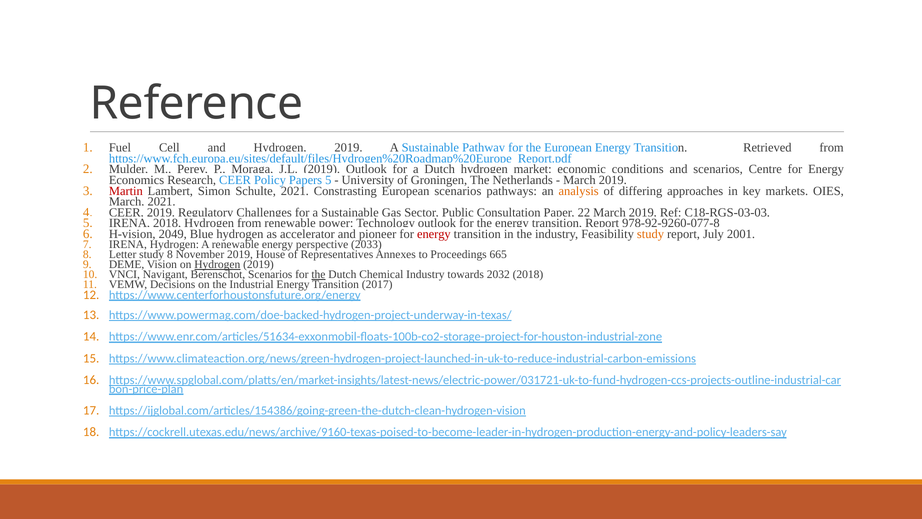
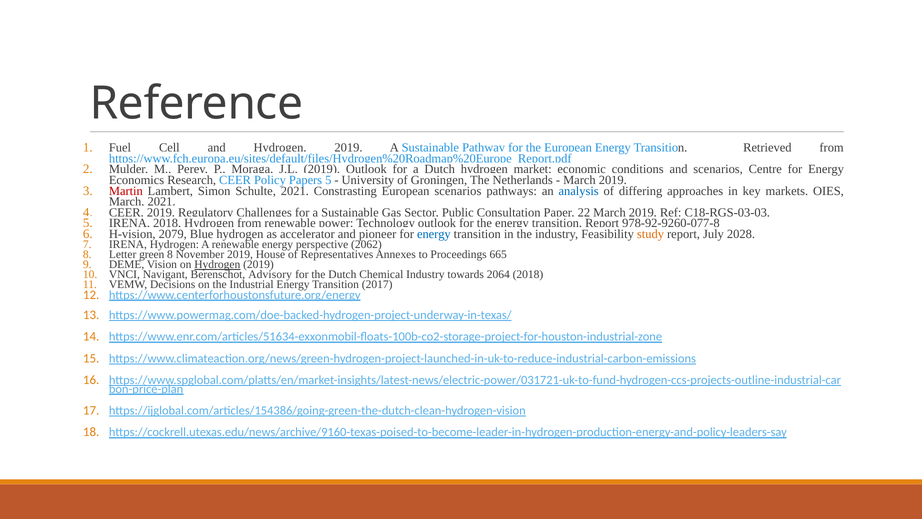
analysis colour: orange -> blue (579, 191)
2049: 2049 -> 2079 (173, 234)
energy colour: red -> blue (434, 234)
2001: 2001 -> 2028 (741, 234)
2033: 2033 -> 2062 (366, 244)
Letter study: study -> green (152, 254)
Berenschot Scenarios: Scenarios -> Advisory (270, 274)
the underline: present -> none (318, 274)
2032: 2032 -> 2064 (498, 274)
